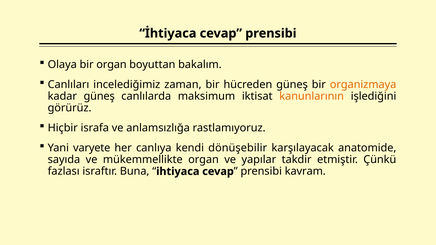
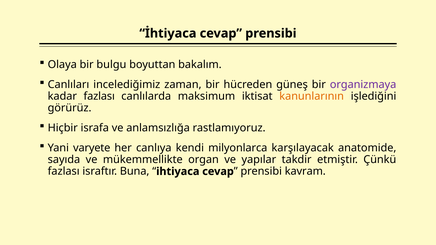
bir organ: organ -> bulgu (111, 65)
organizmaya colour: orange -> purple (363, 85)
kadar güneş: güneş -> fazlası (99, 96)
dönüşebilir: dönüşebilir -> milyonlarca (238, 148)
